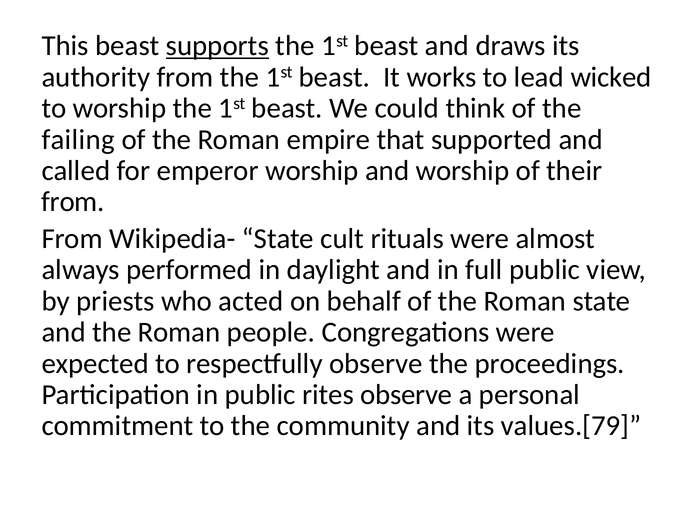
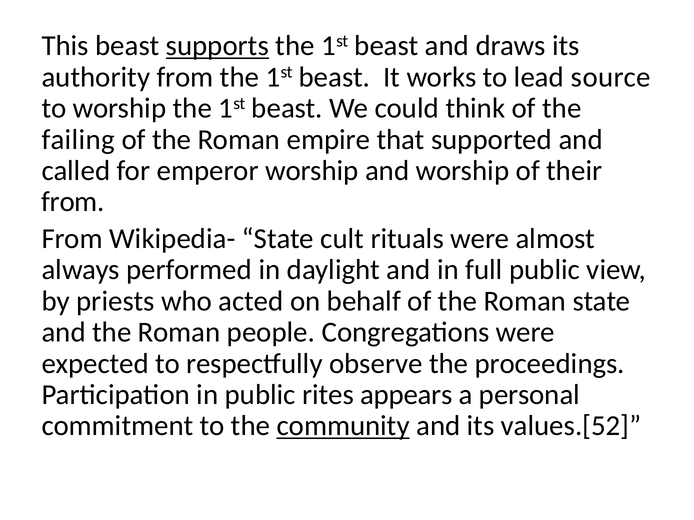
wicked: wicked -> source (611, 77)
rites observe: observe -> appears (406, 395)
community underline: none -> present (343, 426)
values.[79: values.[79 -> values.[52 (571, 426)
